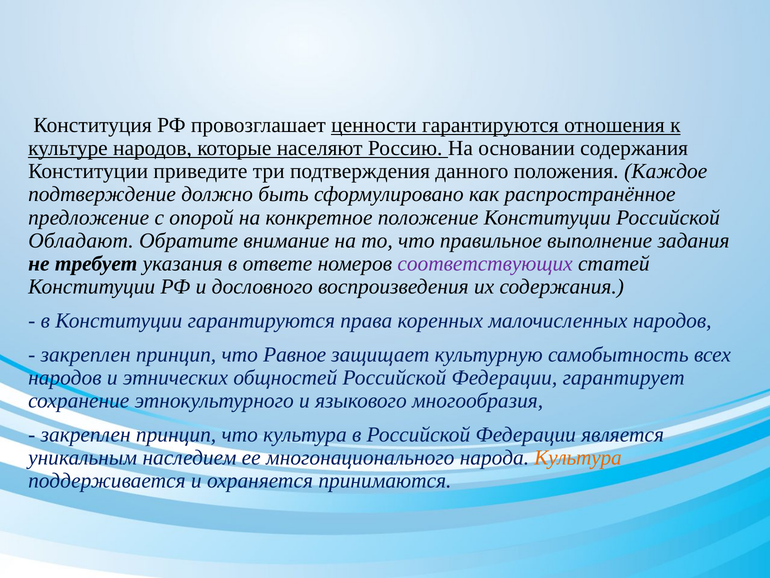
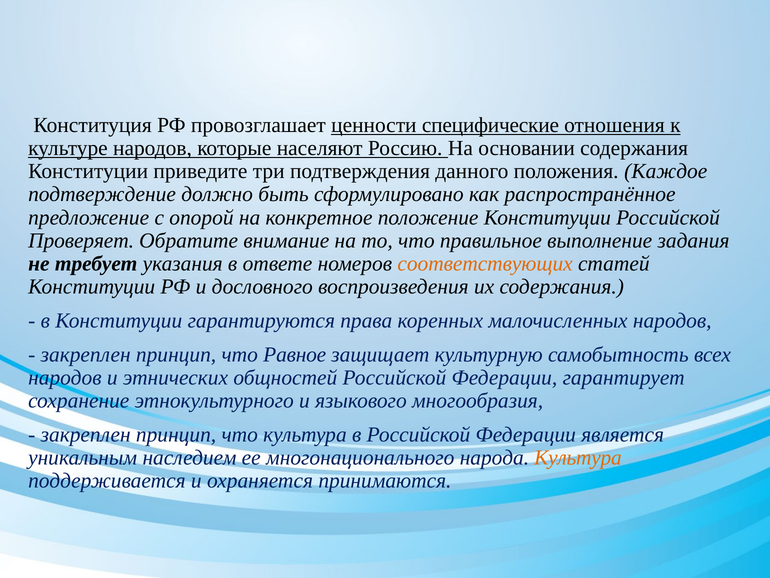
ценности гарантируются: гарантируются -> специфические (490, 125)
Обладают: Обладают -> Проверяет (81, 240)
соответствующих colour: purple -> orange (485, 263)
